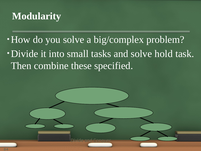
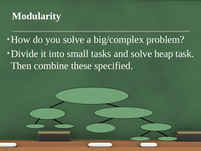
hold: hold -> heap (164, 54)
